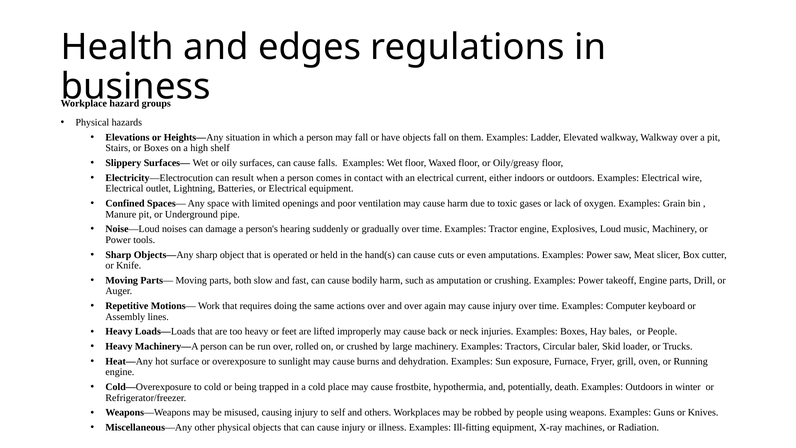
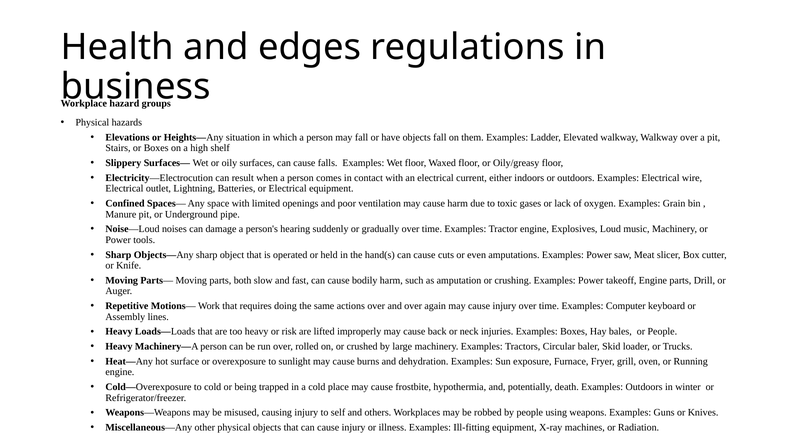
feet: feet -> risk (289, 331)
